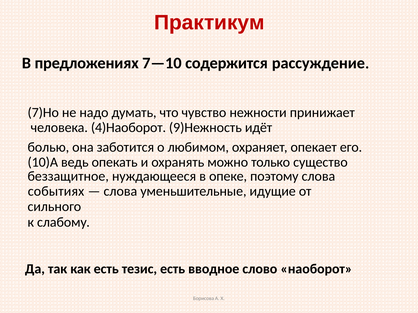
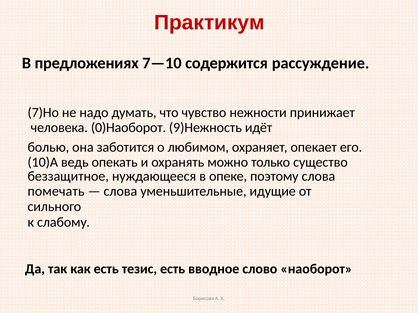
4)Наоборот: 4)Наоборот -> 0)Наоборот (129, 128)
событиях: событиях -> помечать (56, 192)
